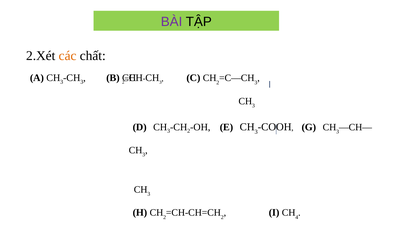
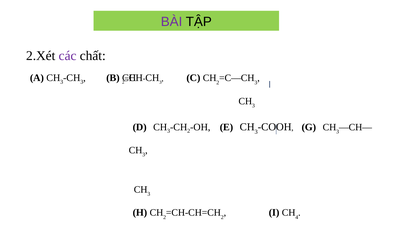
các colour: orange -> purple (68, 56)
